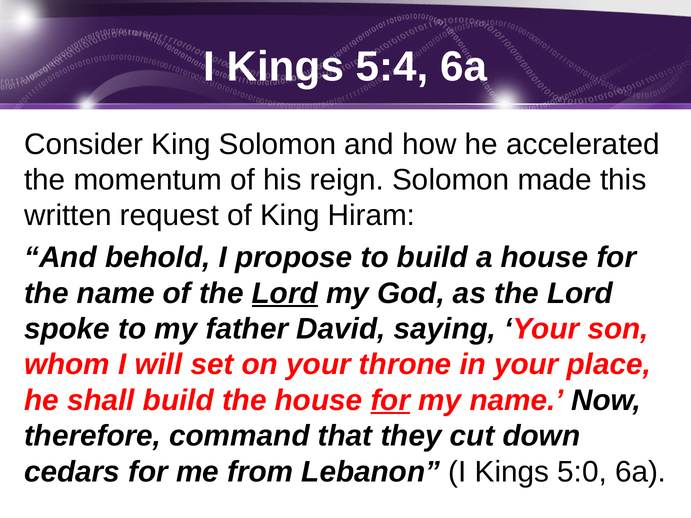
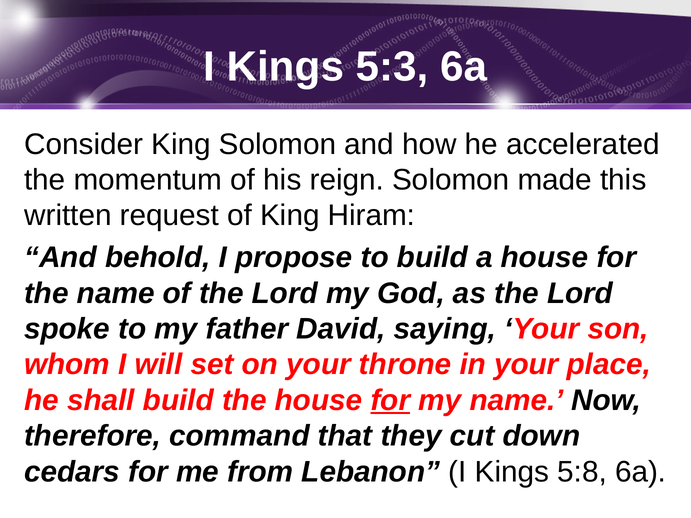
5:4: 5:4 -> 5:3 (392, 67)
Lord underline: present -> none (285, 293)
5:0: 5:0 -> 5:8 (582, 472)
